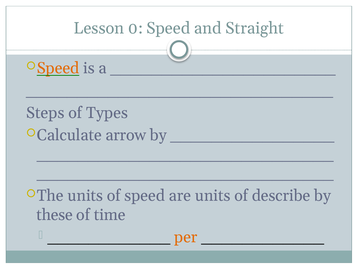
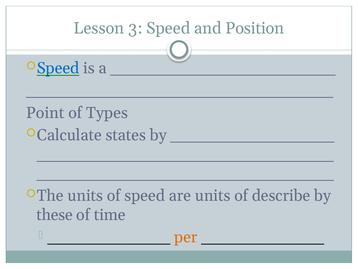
0: 0 -> 3 (135, 28)
Straight: Straight -> Position (255, 28)
Speed colour: orange -> blue (58, 68)
Steps: Steps -> Point (45, 113)
arrow: arrow -> states (126, 135)
